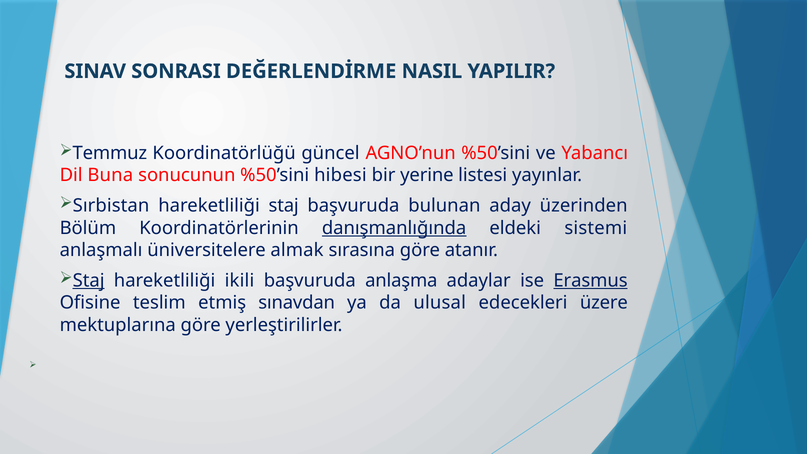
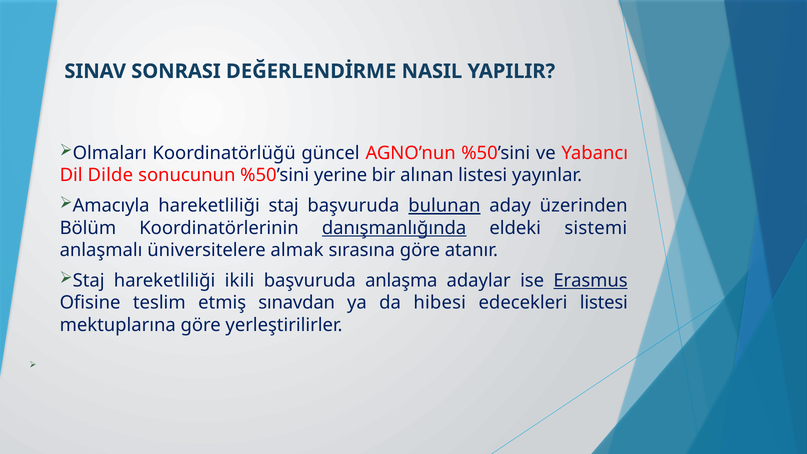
Temmuz: Temmuz -> Olmaları (110, 153)
Buna: Buna -> Dilde (110, 175)
hibesi: hibesi -> yerine (341, 175)
yerine: yerine -> alınan (427, 175)
Sırbistan: Sırbistan -> Amacıyla (111, 206)
bulunan underline: none -> present (444, 206)
Staj underline: present -> none (89, 281)
ulusal: ulusal -> hibesi (440, 303)
edecekleri üzere: üzere -> listesi (604, 303)
